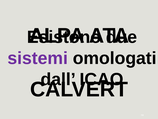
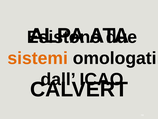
sistemi colour: purple -> orange (38, 58)
